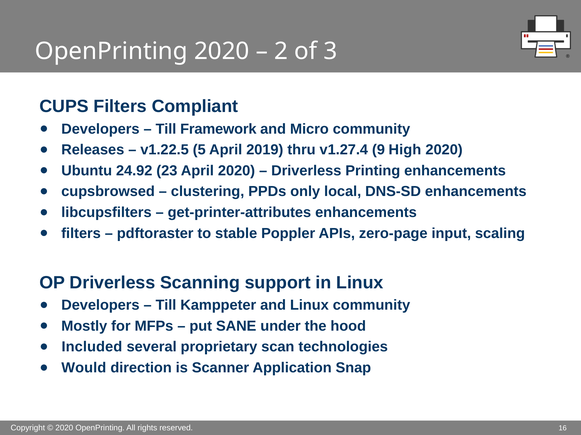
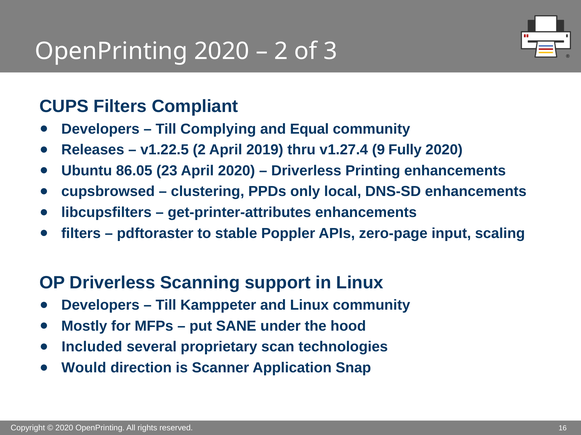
Framework: Framework -> Complying (218, 129)
Micro: Micro -> Equal (309, 129)
v1.22.5 5: 5 -> 2 (199, 150)
High: High -> Fully (405, 150)
24.92: 24.92 -> 86.05 (134, 171)
